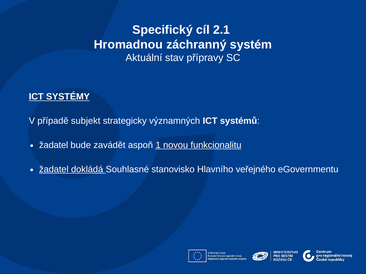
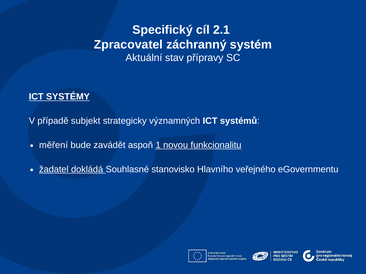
Hromadnou: Hromadnou -> Zpracovatel (128, 45)
žadatel: žadatel -> měření (54, 145)
